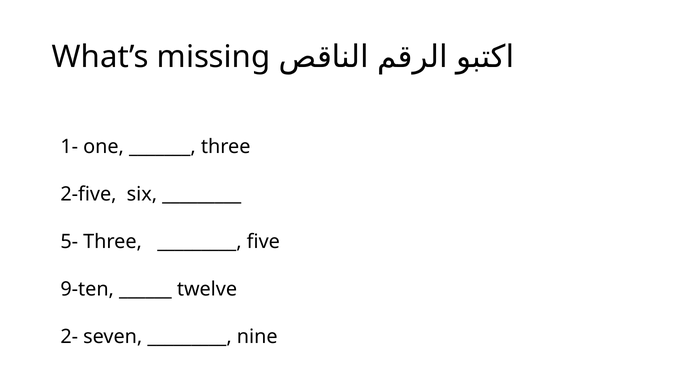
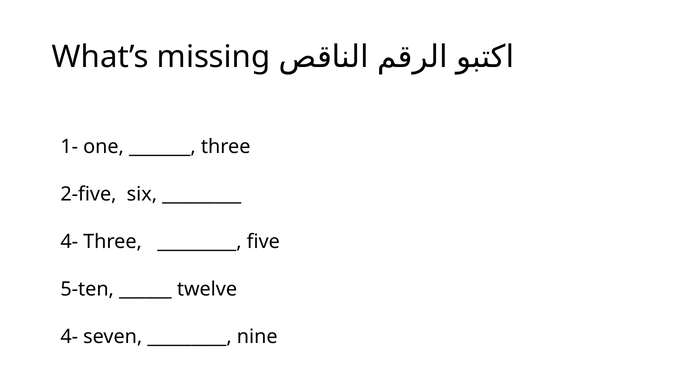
5-: 5- -> 4- (69, 242)
9-ten: 9-ten -> 5-ten (87, 290)
2-: 2- -> 4- (69, 337)
